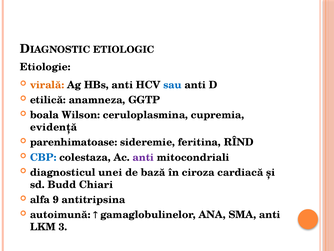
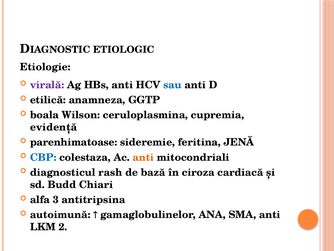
virală colour: orange -> purple (47, 85)
RÎND: RÎND -> JENĂ (239, 142)
anti colour: purple -> orange (143, 157)
unei: unei -> rash (110, 172)
9: 9 -> 3 (56, 199)
3: 3 -> 2 (63, 227)
